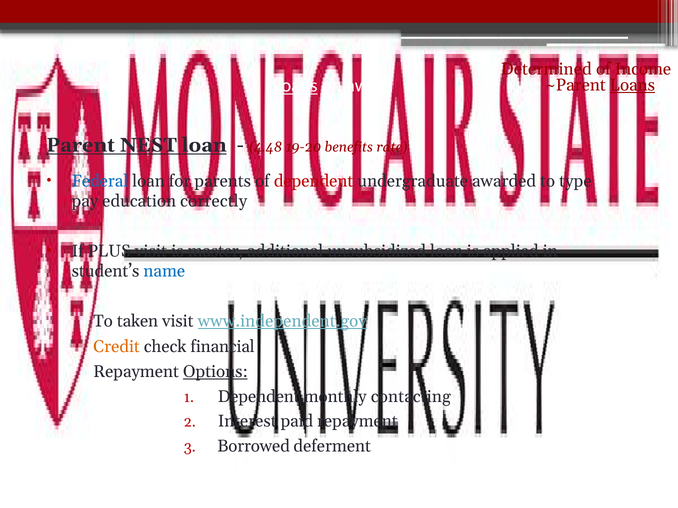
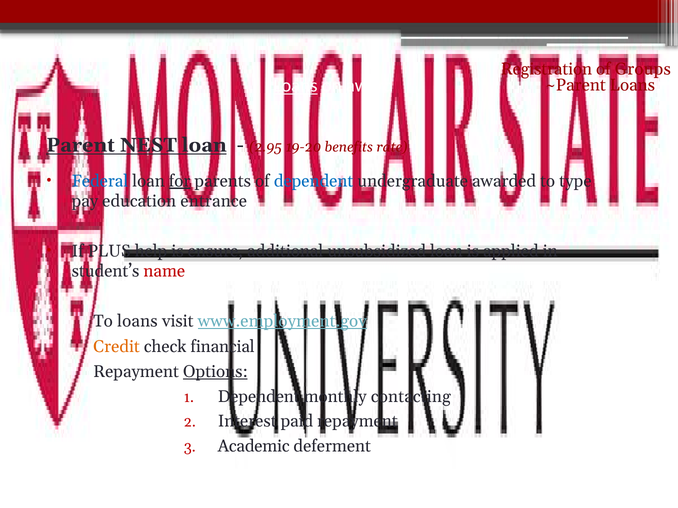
Determined: Determined -> Registration (546, 69)
Income: Income -> Groups (643, 69)
Loans underline: present -> none (632, 85)
4.48: 4.48 -> 2.95 (265, 147)
for underline: none -> present (180, 181)
dependent colour: red -> blue (314, 181)
correctly: correctly -> entrance (214, 201)
PLUS visit: visit -> help (151, 251)
master: master -> ensure (215, 251)
name colour: blue -> red (164, 272)
To taken: taken -> loans (137, 321)
www.independent.gov: www.independent.gov -> www.employment.gov (282, 321)
Borrowed: Borrowed -> Academic (254, 447)
